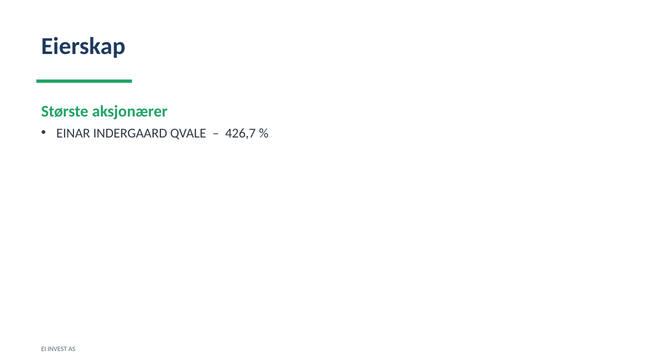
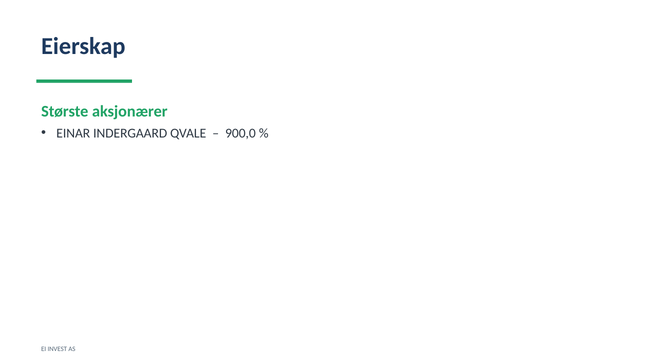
426,7: 426,7 -> 900,0 (240, 133)
